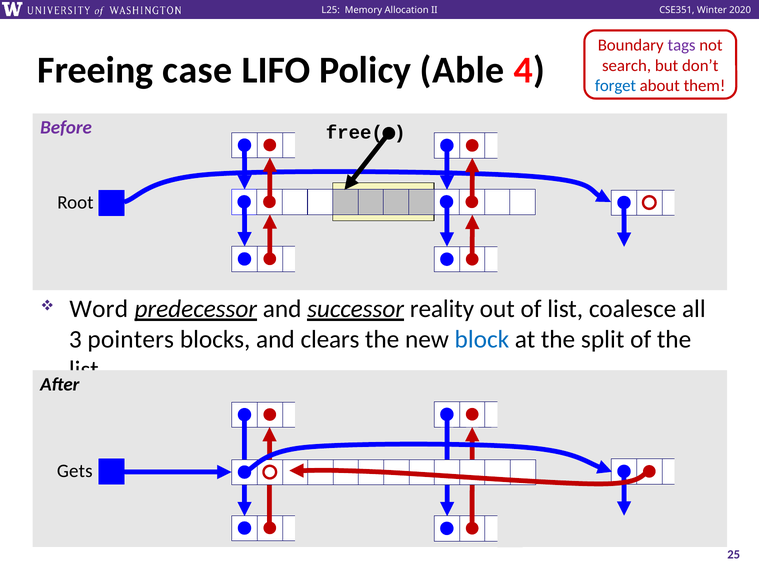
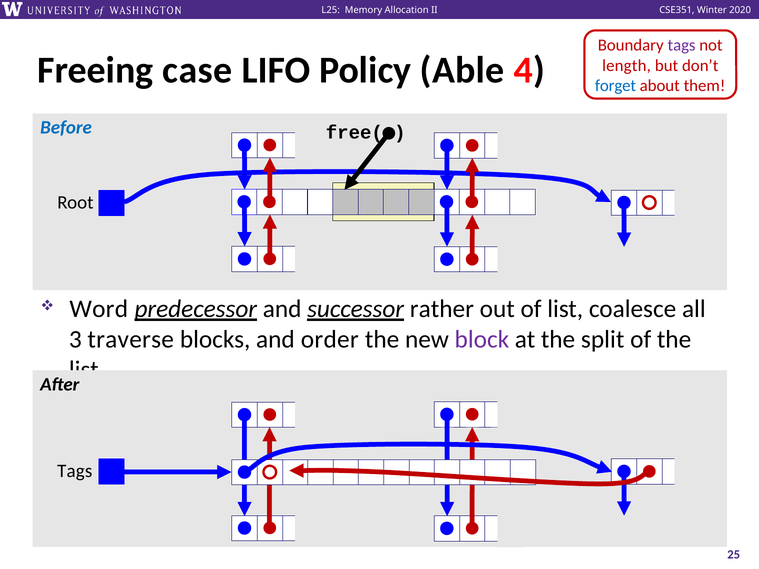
search: search -> length (627, 66)
Before colour: purple -> blue (66, 128)
reality: reality -> rather (442, 309)
pointers: pointers -> traverse (131, 340)
clears: clears -> order (330, 340)
block colour: blue -> purple (482, 340)
Gets: Gets -> Tags (75, 471)
